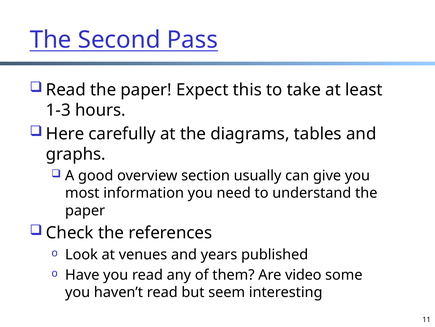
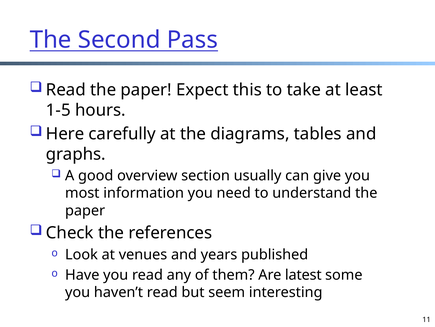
1-3: 1-3 -> 1-5 (58, 110)
video: video -> latest (303, 274)
